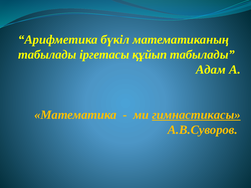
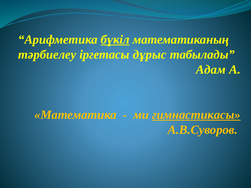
бүкіл underline: none -> present (115, 40)
табылады: табылады -> тәрбиелеу (47, 55)
құйып: құйып -> дұрыс (150, 55)
